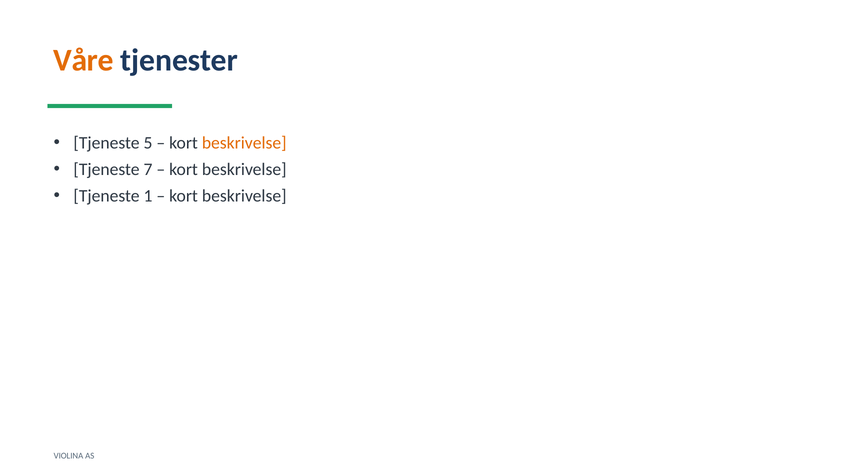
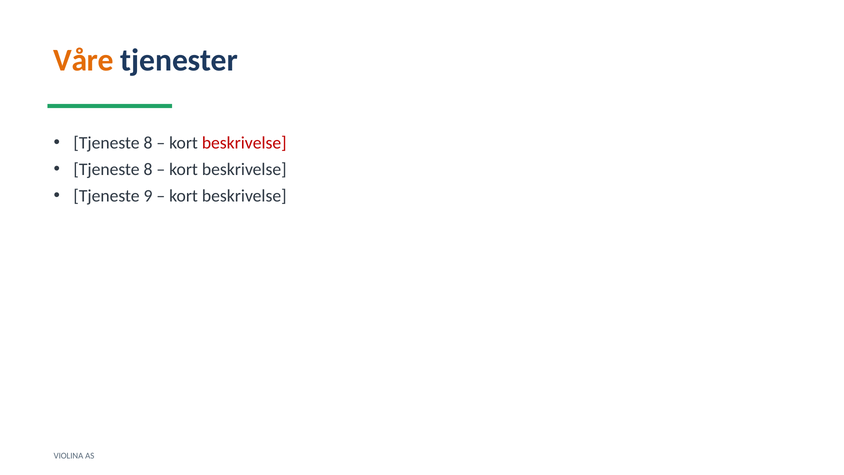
5: 5 -> 8 (148, 143)
beskrivelse colour: orange -> red (244, 143)
7: 7 -> 8 (148, 169)
1: 1 -> 9 (148, 196)
